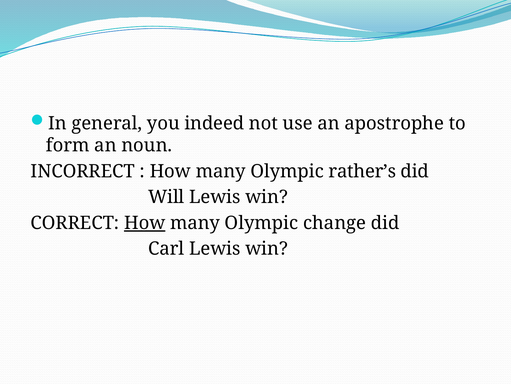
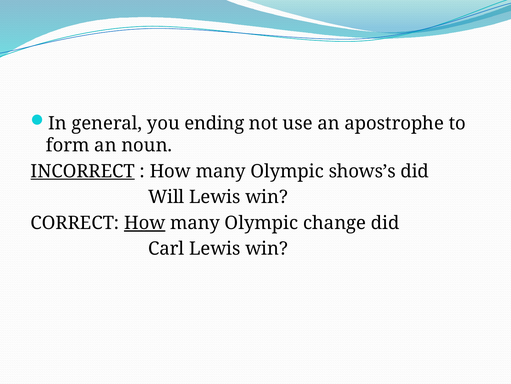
indeed: indeed -> ending (214, 123)
INCORRECT underline: none -> present (83, 171)
rather’s: rather’s -> shows’s (362, 171)
